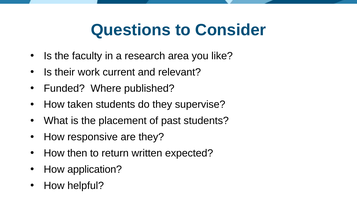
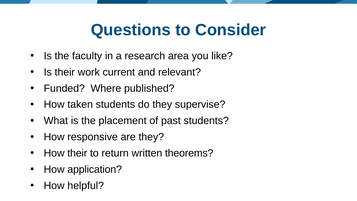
How then: then -> their (77, 153)
expected: expected -> theorems (189, 153)
